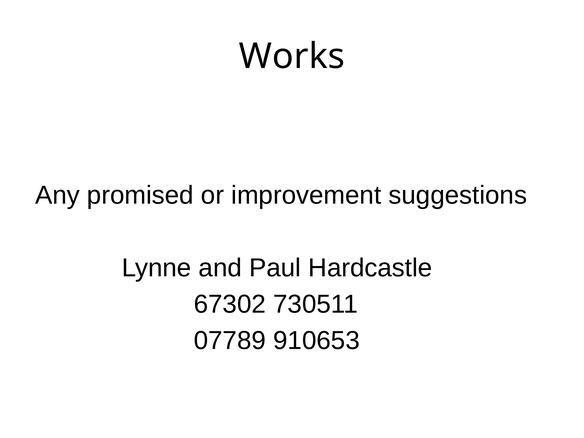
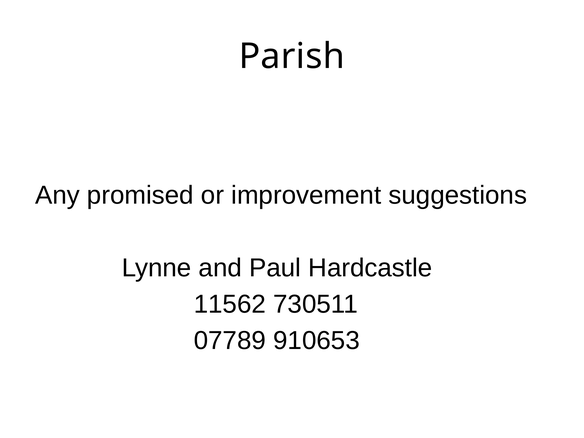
Works: Works -> Parish (292, 57)
67302: 67302 -> 11562 (230, 304)
